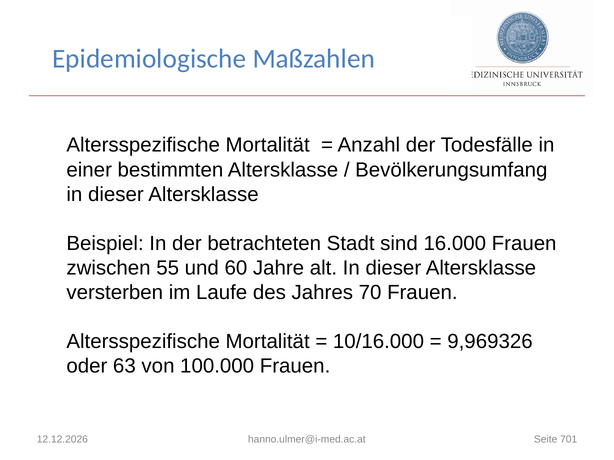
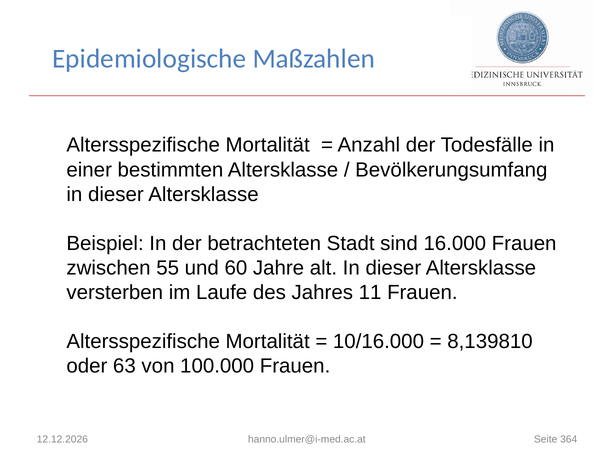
70: 70 -> 11 (370, 293)
9,969326: 9,969326 -> 8,139810 (490, 342)
701: 701 -> 364 (569, 440)
